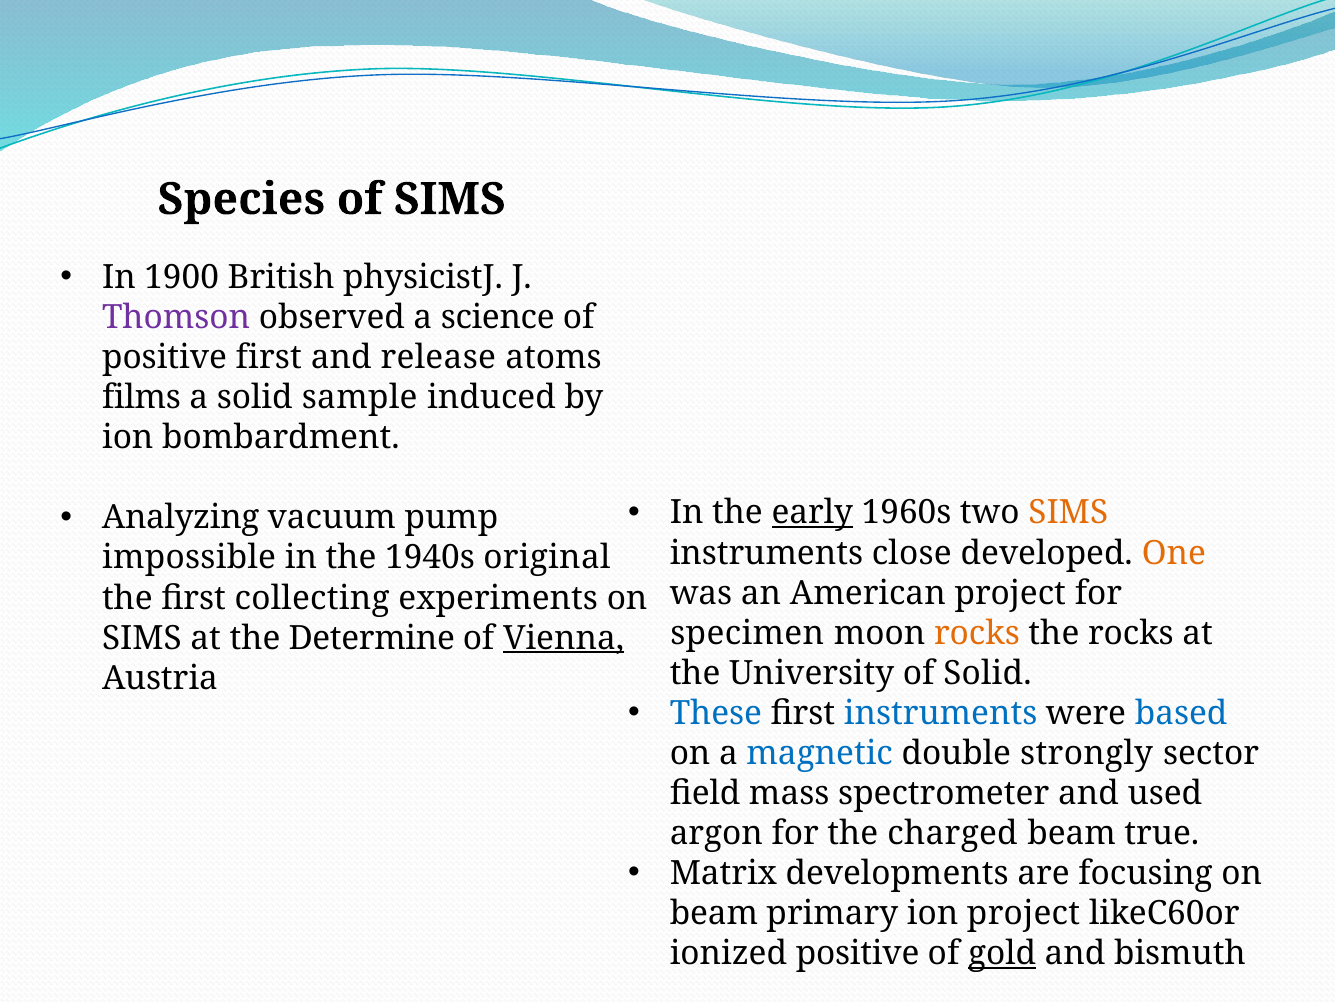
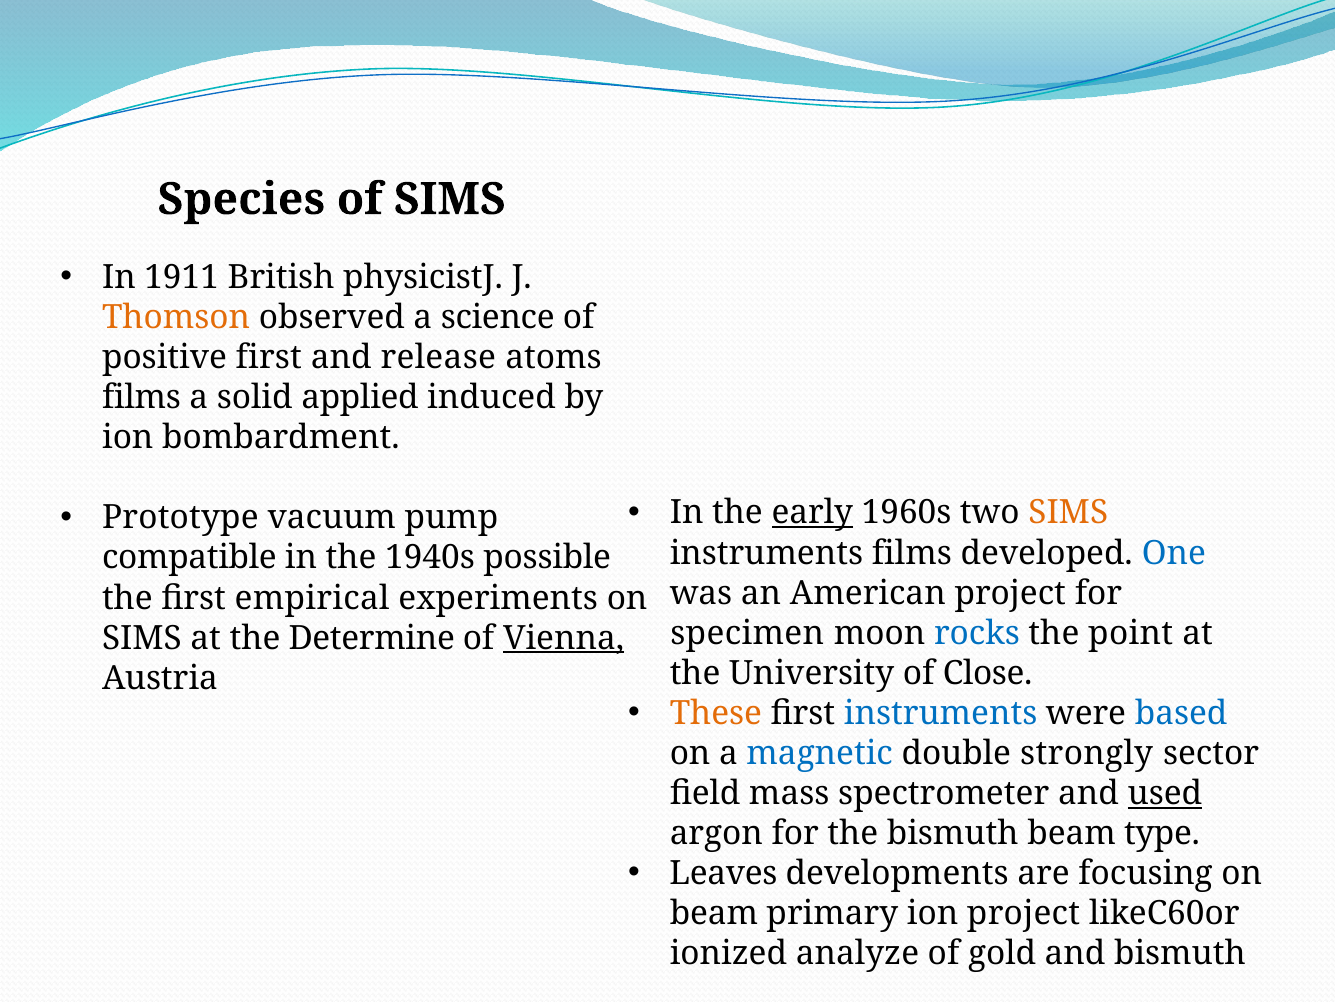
1900: 1900 -> 1911 (182, 277)
Thomson colour: purple -> orange (176, 317)
sample: sample -> applied (360, 397)
Analyzing: Analyzing -> Prototype (180, 517)
instruments close: close -> films (912, 553)
One colour: orange -> blue (1174, 553)
impossible: impossible -> compatible (189, 558)
original: original -> possible (547, 558)
collecting: collecting -> empirical (312, 598)
rocks colour: orange -> blue (977, 633)
the rocks: rocks -> point (1131, 633)
of Solid: Solid -> Close (988, 673)
These colour: blue -> orange (716, 713)
used underline: none -> present (1165, 793)
the charged: charged -> bismuth (953, 833)
true: true -> type (1162, 833)
Matrix: Matrix -> Leaves (723, 873)
ionized positive: positive -> analyze (857, 953)
gold underline: present -> none (1002, 953)
